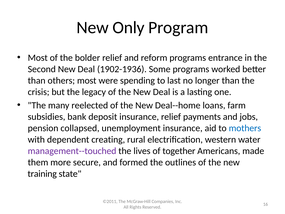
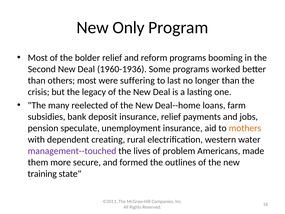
entrance: entrance -> booming (225, 58)
1902-1936: 1902-1936 -> 1960-1936 (122, 69)
spending: spending -> suffering (137, 80)
collapsed: collapsed -> speculate (80, 128)
mothers colour: blue -> orange (245, 128)
together: together -> problem (179, 151)
